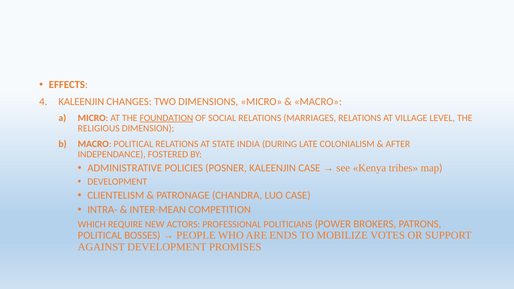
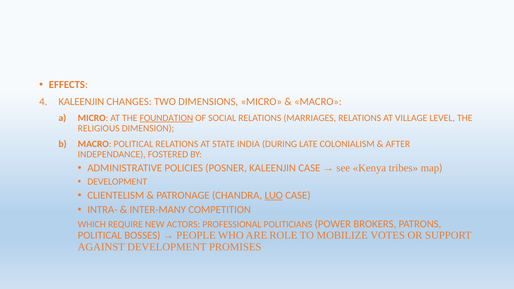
LUO underline: none -> present (274, 195)
INTER-MEAN: INTER-MEAN -> INTER-MANY (158, 210)
ENDS: ENDS -> ROLE (283, 235)
